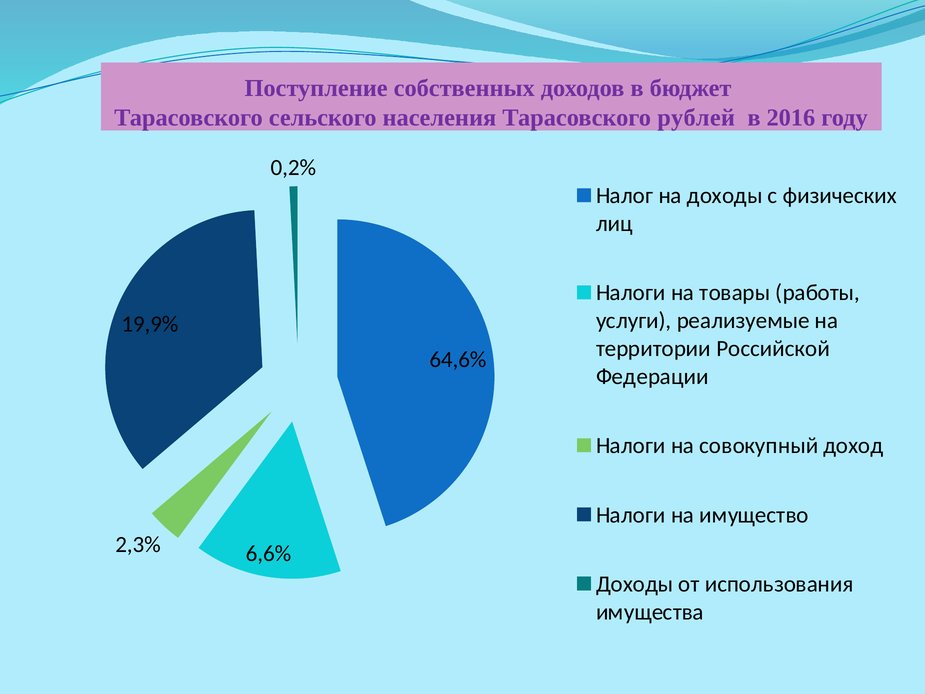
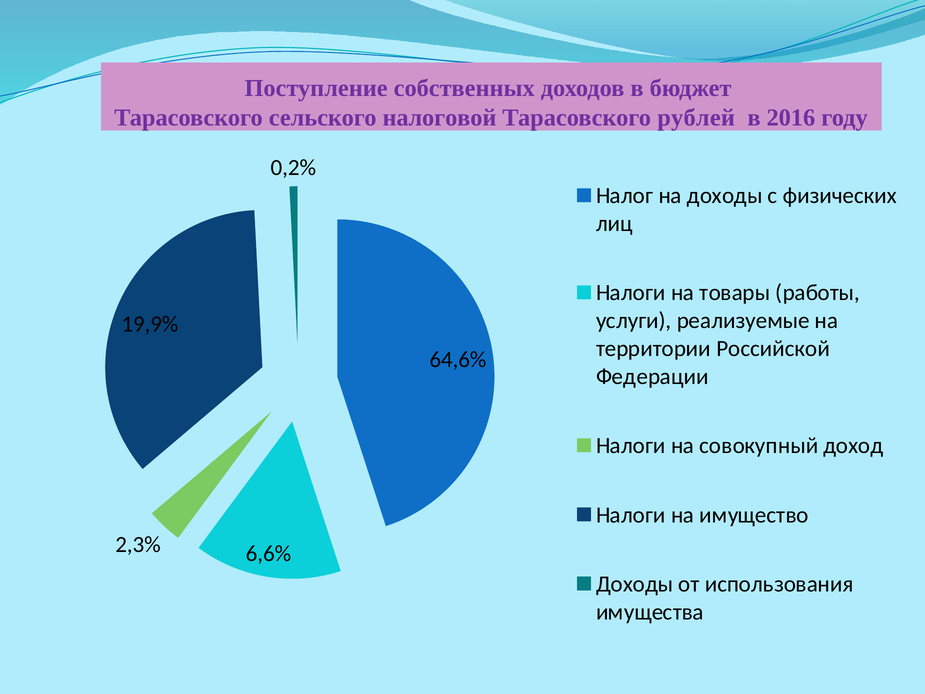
населения: населения -> налоговой (439, 117)
